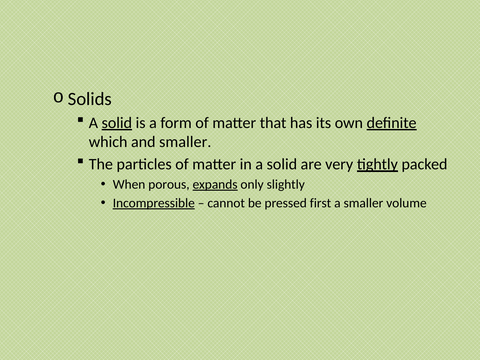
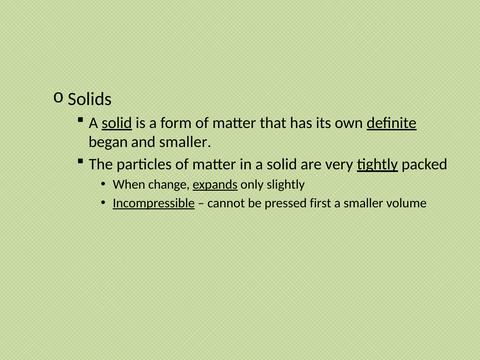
which: which -> began (108, 142)
porous: porous -> change (169, 184)
